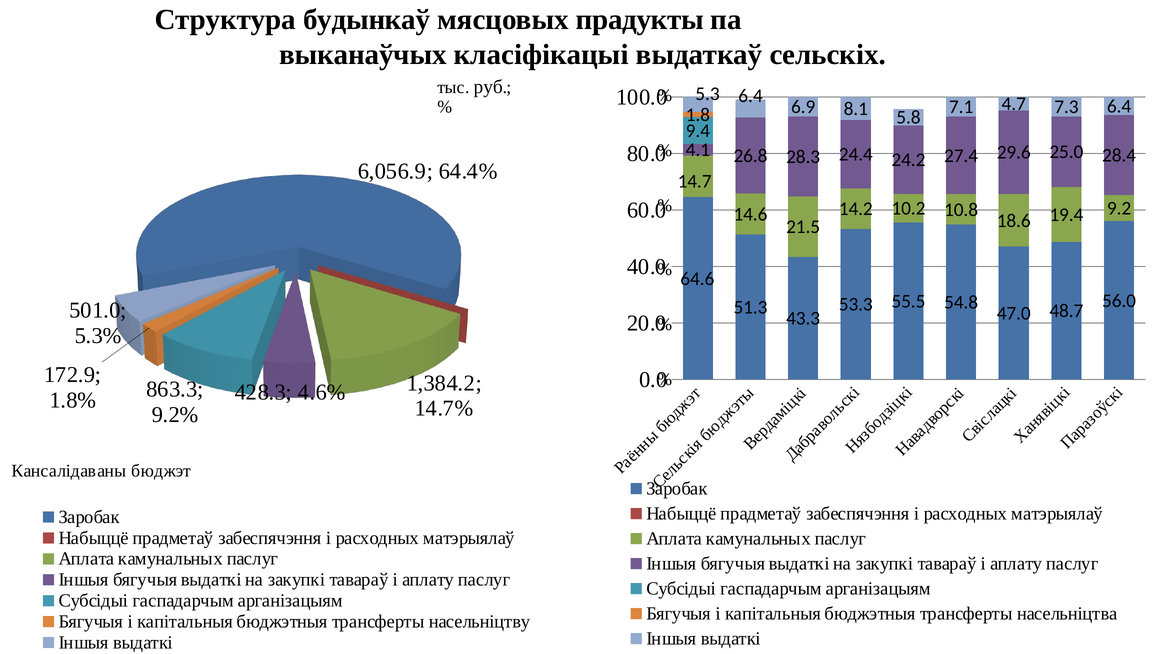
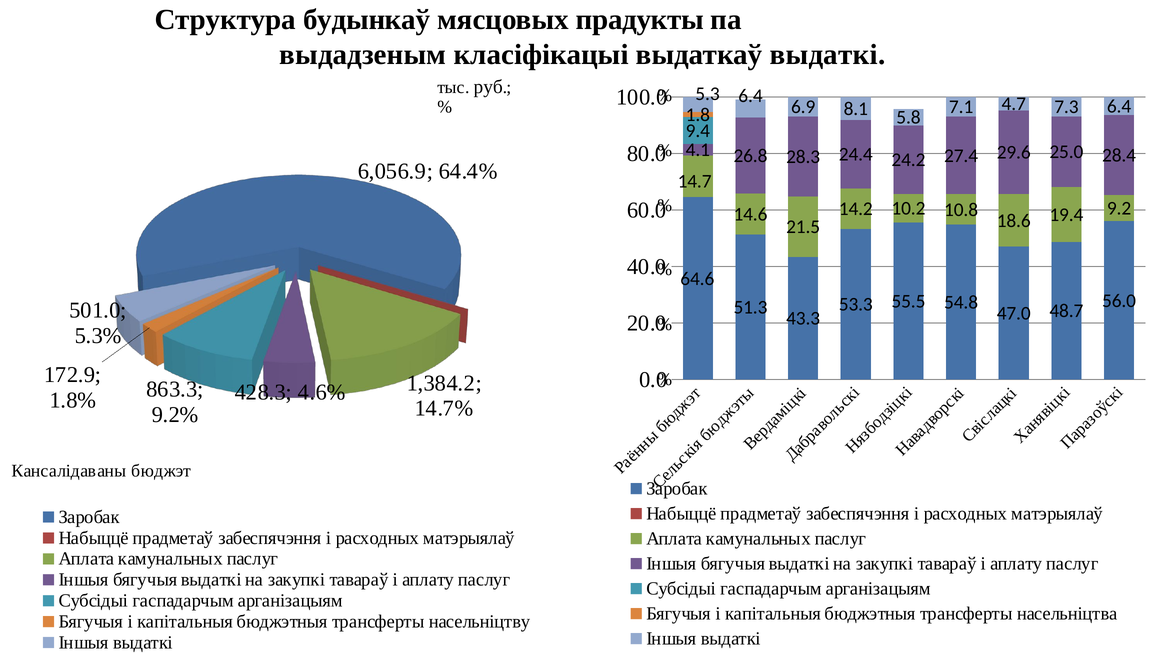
выканаўчых: выканаўчых -> выдадзеным (363, 55)
выдаткаў сельскіх: сельскіх -> выдаткі (828, 55)
